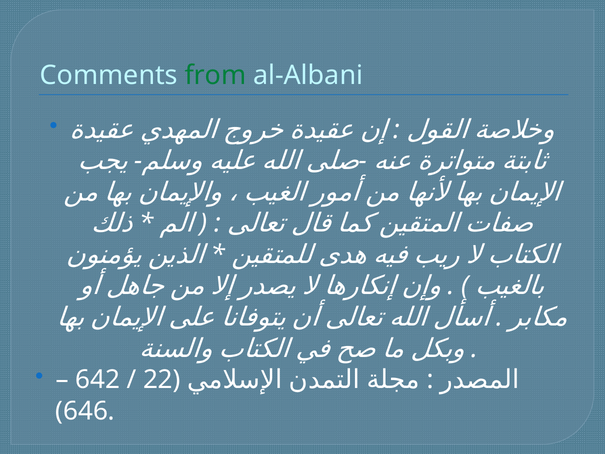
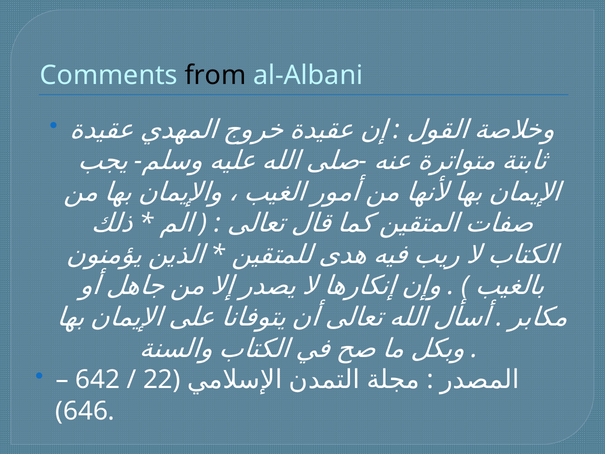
from colour: green -> black (215, 75)
